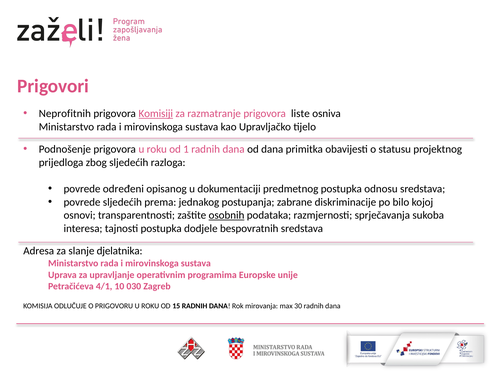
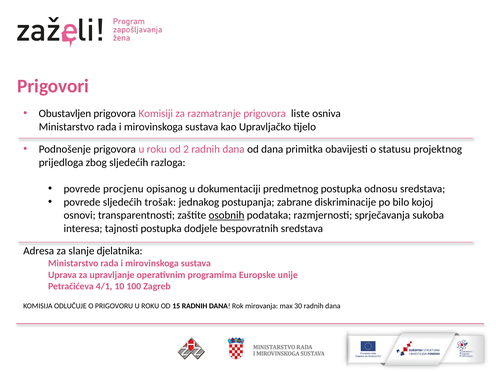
Neprofitnih: Neprofitnih -> Obustavljen (65, 114)
Komisiji underline: present -> none (156, 114)
1: 1 -> 2 (186, 149)
određeni: određeni -> procjenu (123, 189)
prema: prema -> trošak (160, 202)
030: 030 -> 100 (134, 286)
